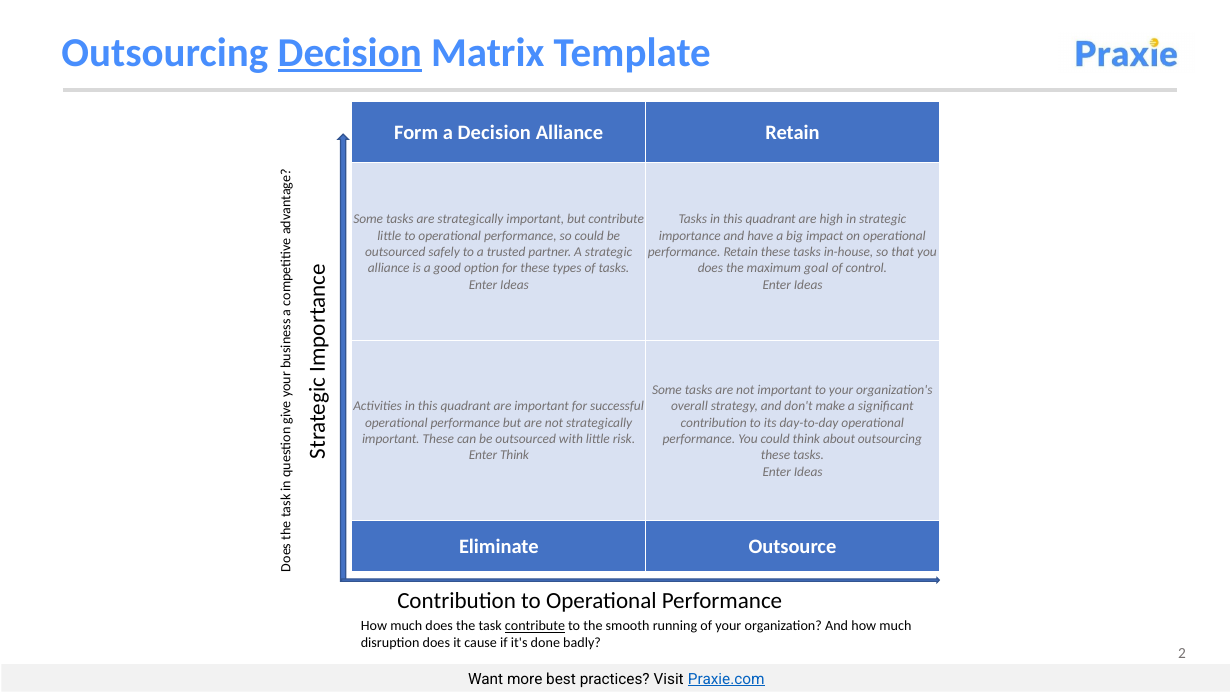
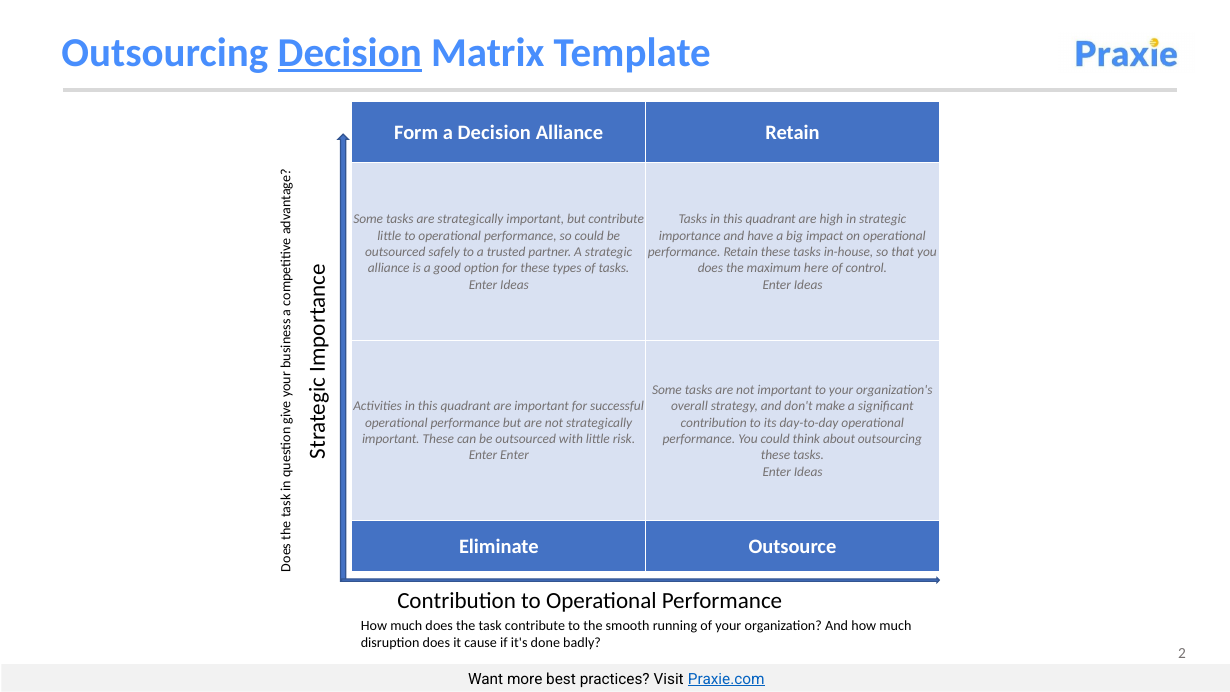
goal: goal -> here (816, 268)
Enter Think: Think -> Enter (515, 455)
contribute underline: present -> none (535, 626)
